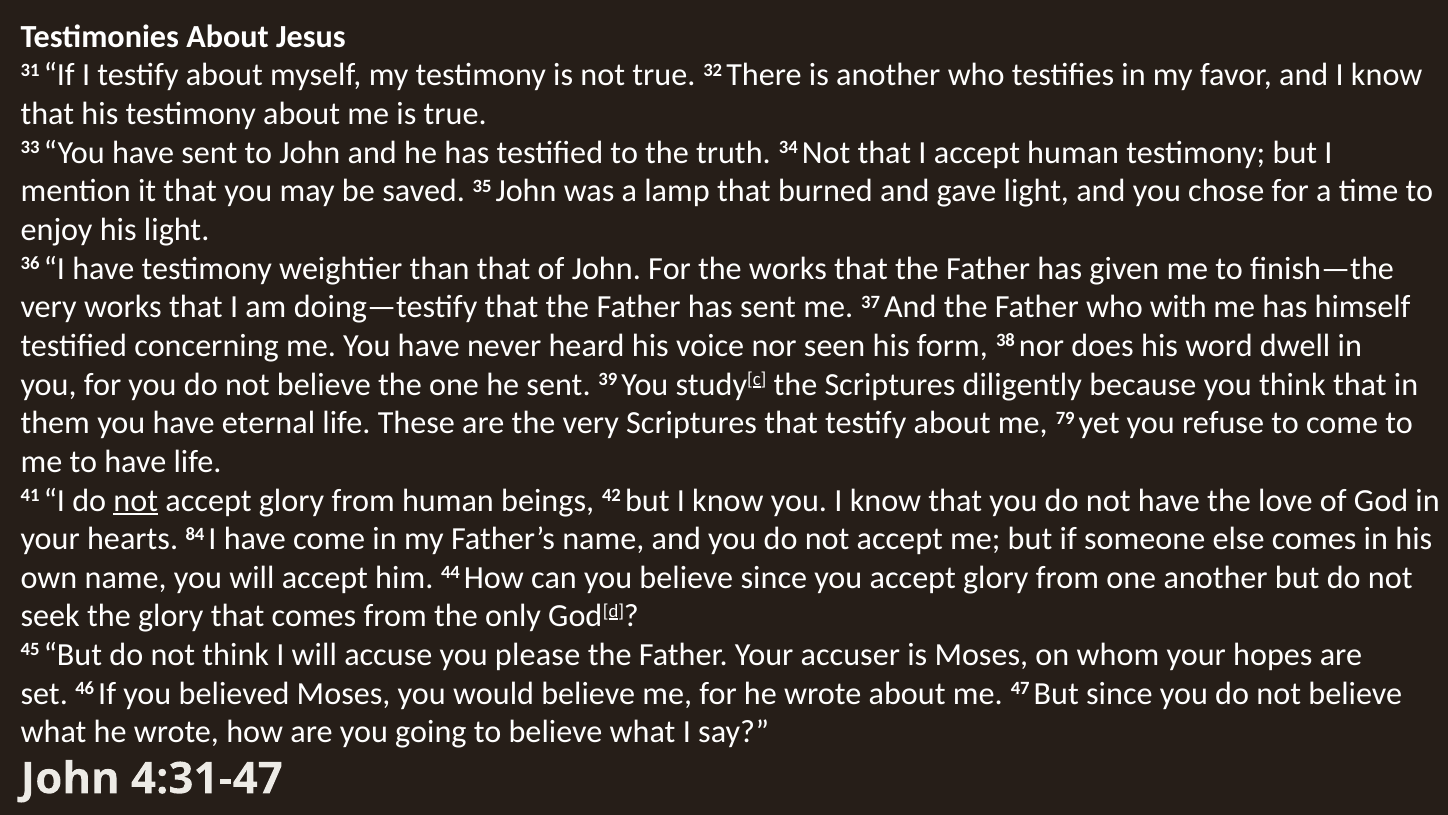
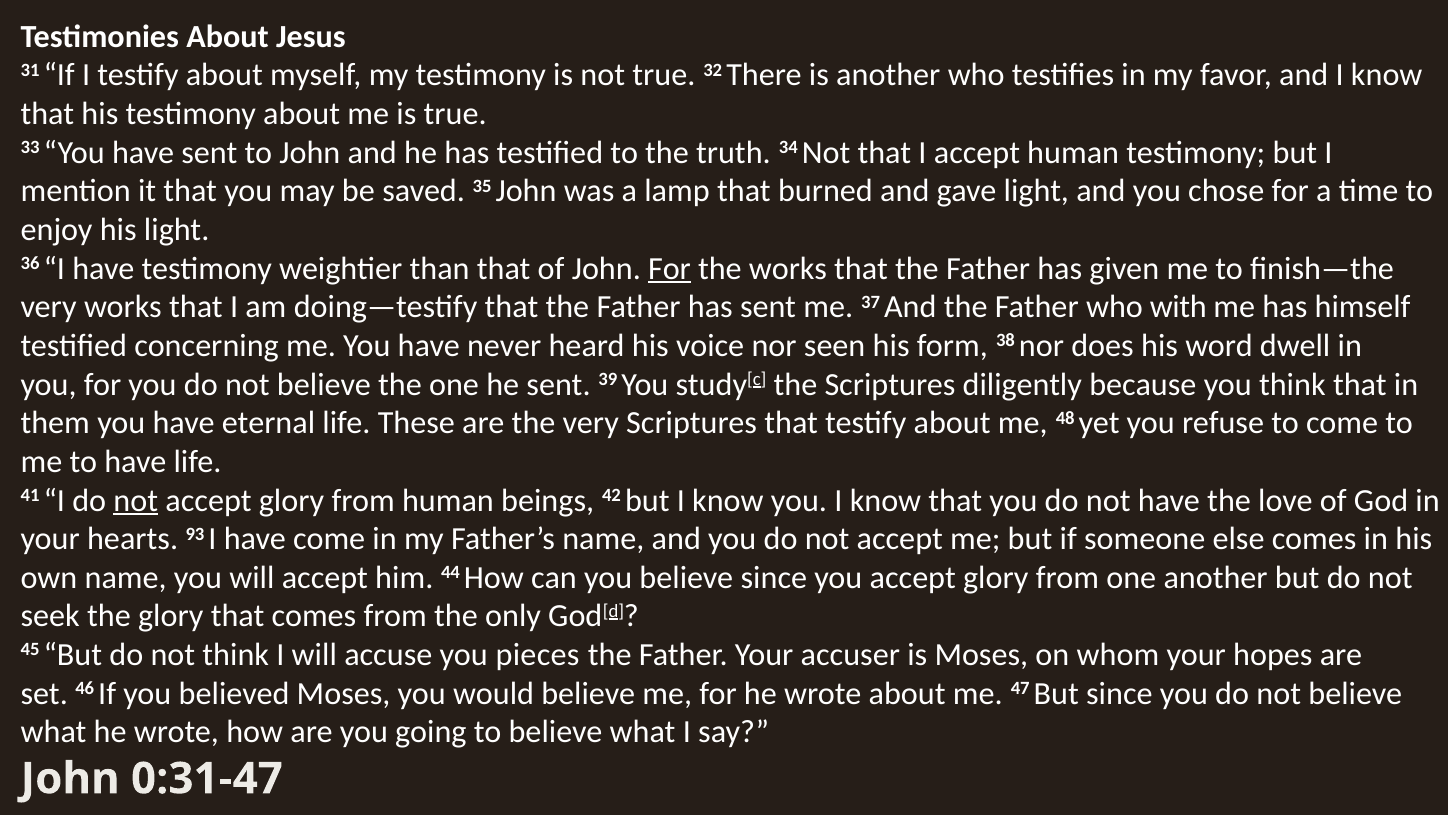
For underline: none -> present (670, 268)
79: 79 -> 48 (1065, 418)
84: 84 -> 93 (195, 534)
please: please -> pieces (538, 655)
4:31-47: 4:31-47 -> 0:31-47 (207, 778)
